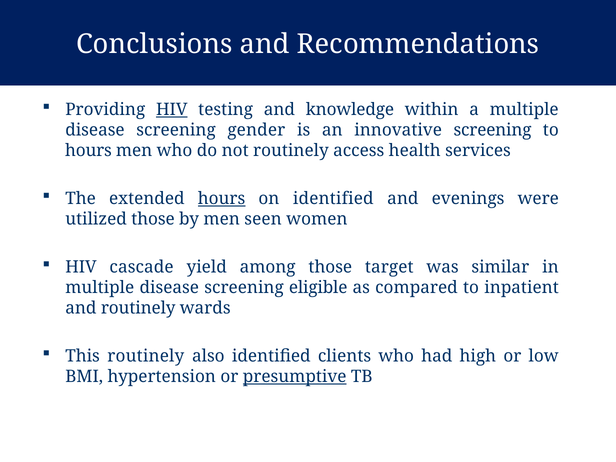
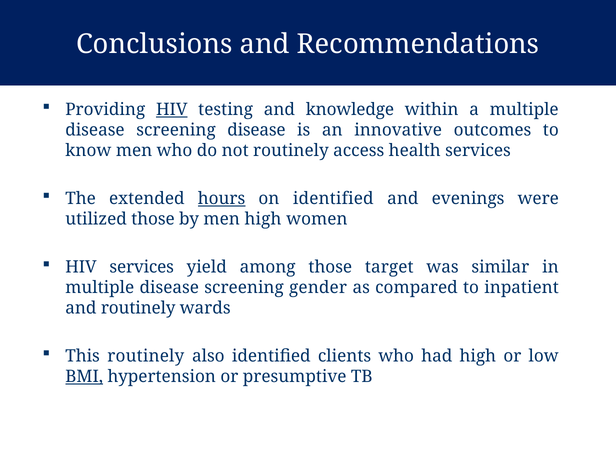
screening gender: gender -> disease (256, 130)
innovative screening: screening -> outcomes (492, 130)
hours: hours -> know (88, 151)
men seen: seen -> high (263, 219)
HIV cascade: cascade -> services (142, 267)
eligible: eligible -> gender (318, 288)
BMI underline: none -> present (84, 377)
presumptive underline: present -> none (295, 377)
